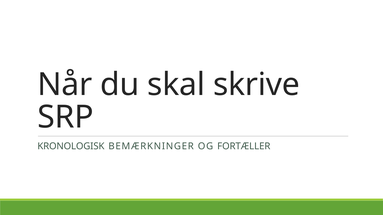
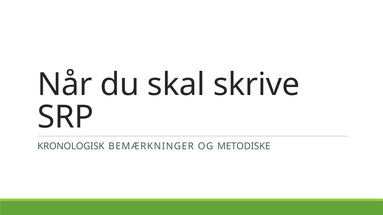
FORTÆLLER: FORTÆLLER -> METODISKE (244, 147)
